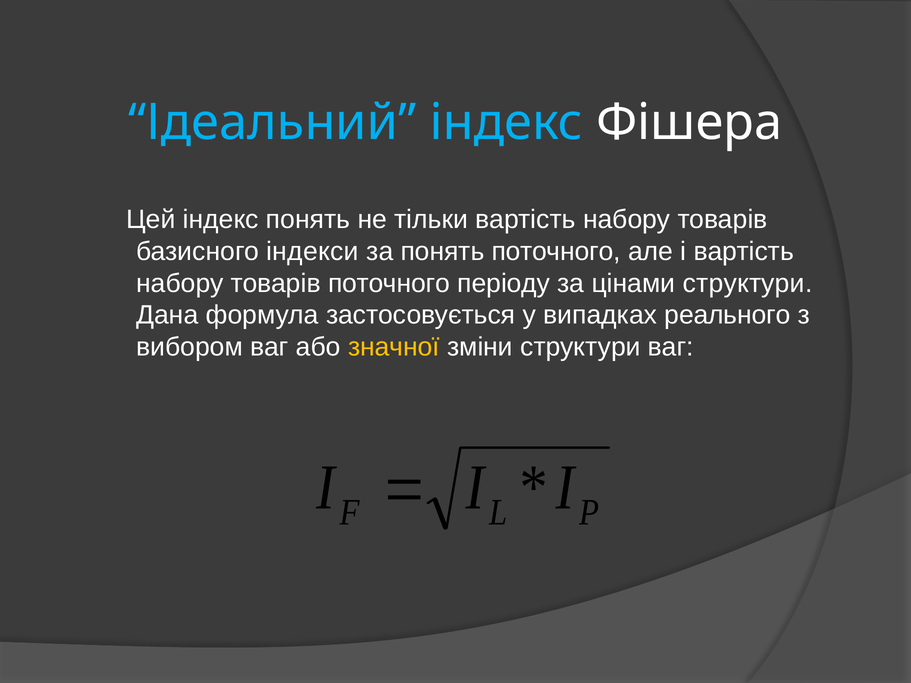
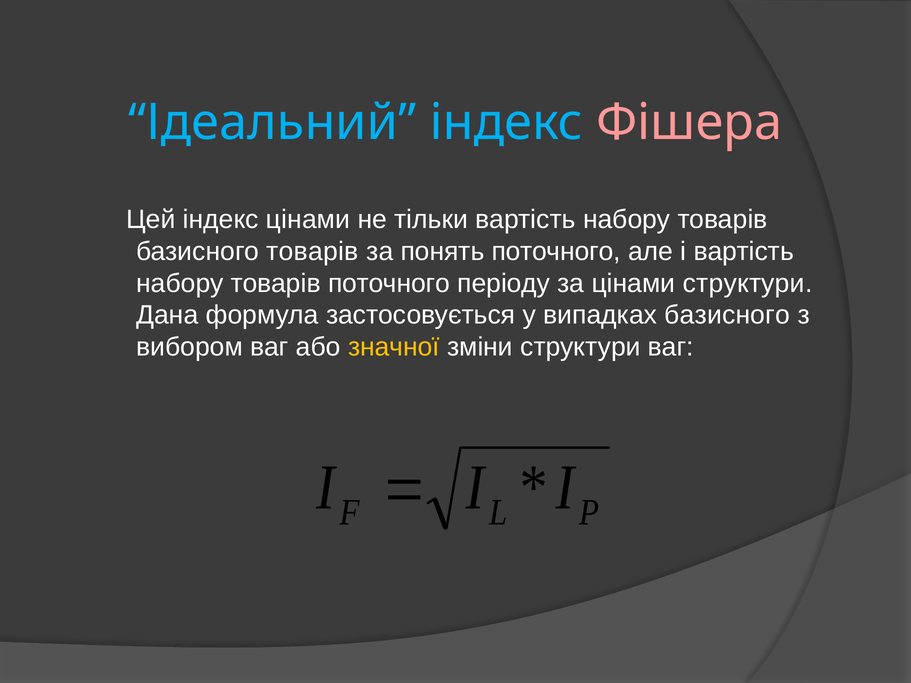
Фішера colour: white -> pink (689, 123)
індекс понять: понять -> цінами (308, 220)
базисного індекси: індекси -> товарів (312, 252)
випадках реального: реального -> базисного (727, 315)
